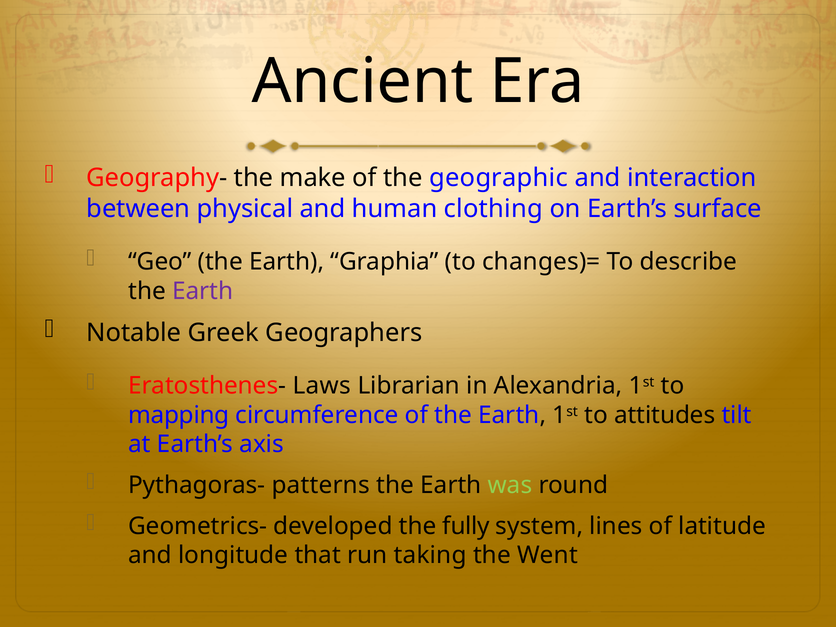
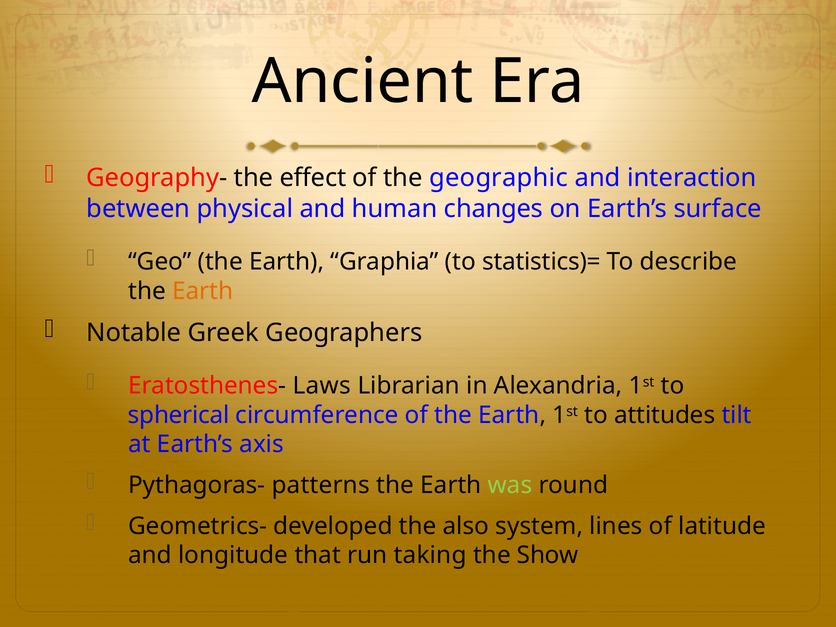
make: make -> effect (313, 178)
clothing: clothing -> changes (494, 209)
changes)=: changes)= -> statistics)= (541, 262)
Earth colour: purple -> orange (203, 291)
mapping: mapping -> spherical (179, 415)
fully: fully -> also (466, 526)
Went: Went -> Show (548, 555)
